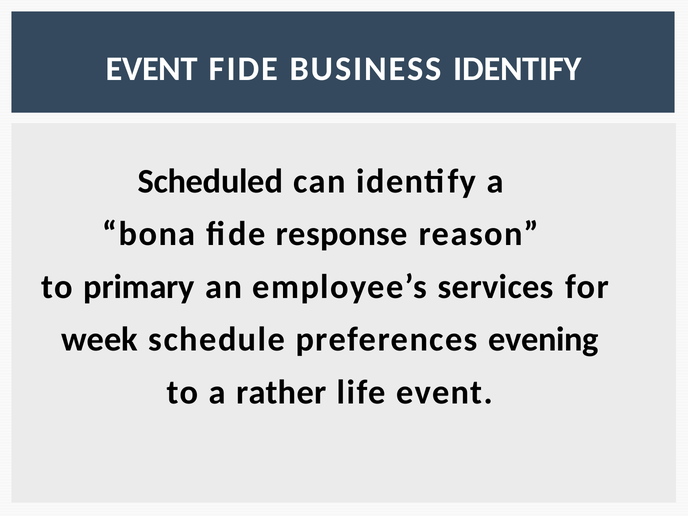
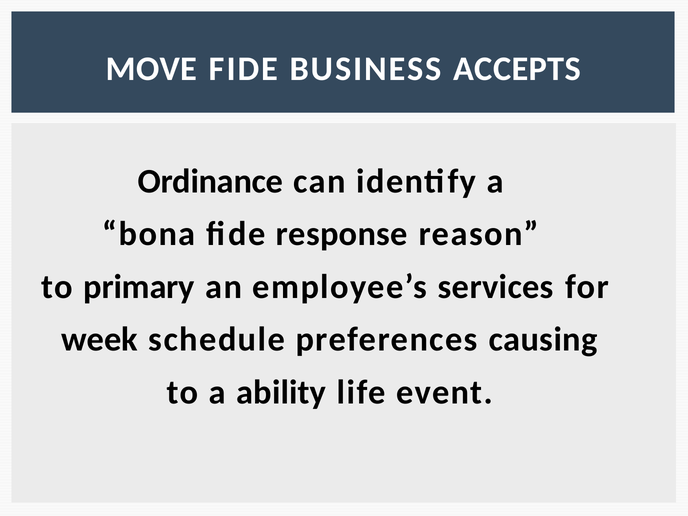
EVENT: EVENT -> MOVE (151, 69)
BUSINESS IDENTIFY: IDENTIFY -> ACCEPTS (517, 69)
Scheduled: Scheduled -> Ordinance (210, 181)
evening: evening -> causing (543, 340)
rather: rather -> ability (281, 392)
